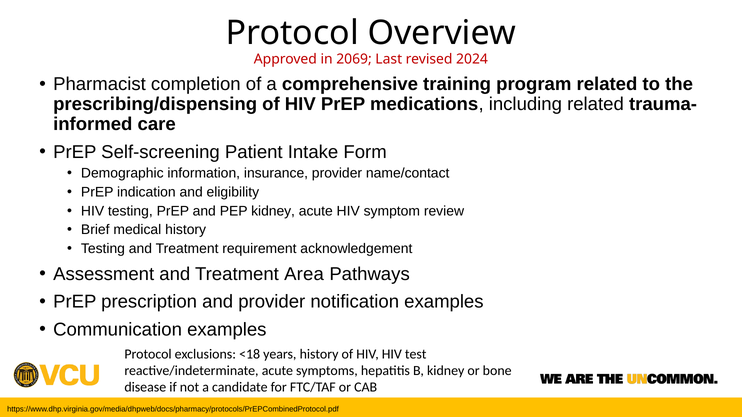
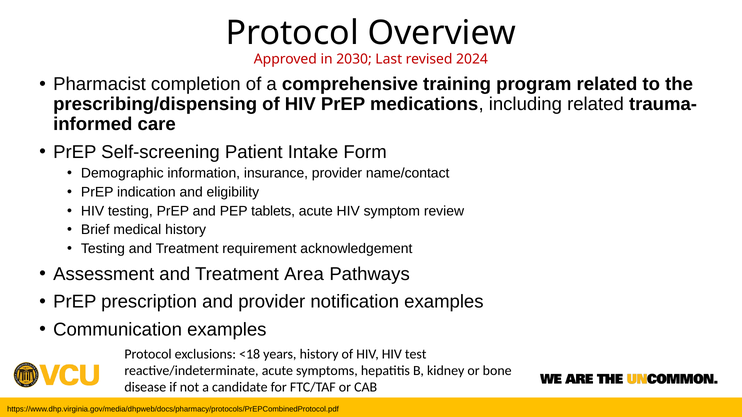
2069: 2069 -> 2030 (354, 59)
PEP kidney: kidney -> tablets (273, 211)
